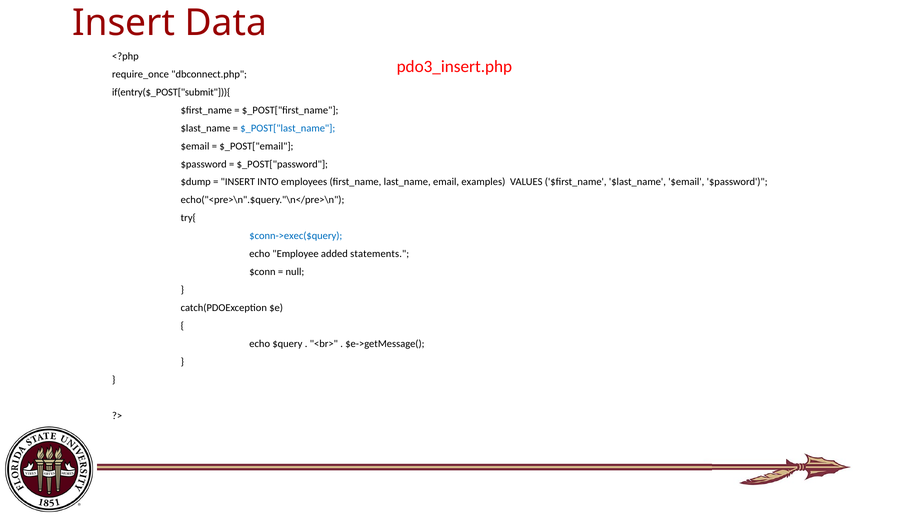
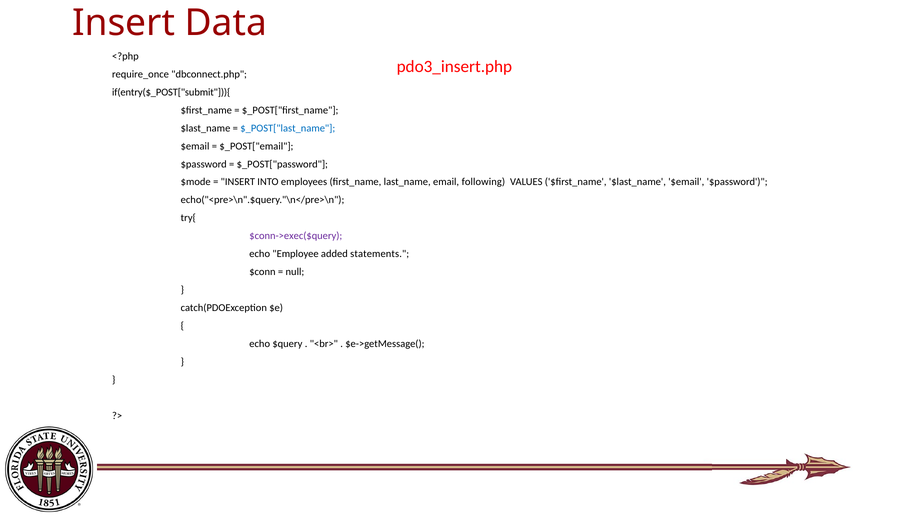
$dump: $dump -> $mode (196, 182)
examples: examples -> following (483, 182)
$conn->exec($query colour: blue -> purple (296, 236)
